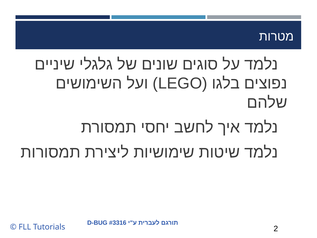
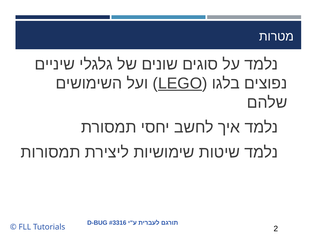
LEGO underline: none -> present (180, 83)
